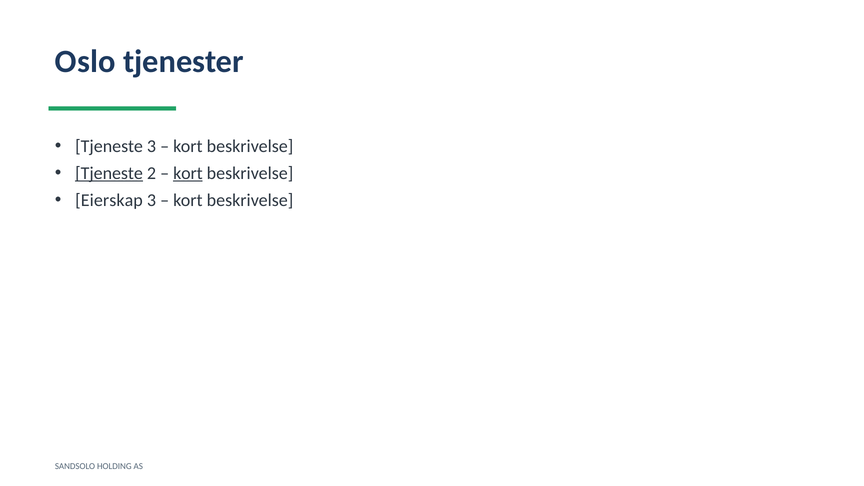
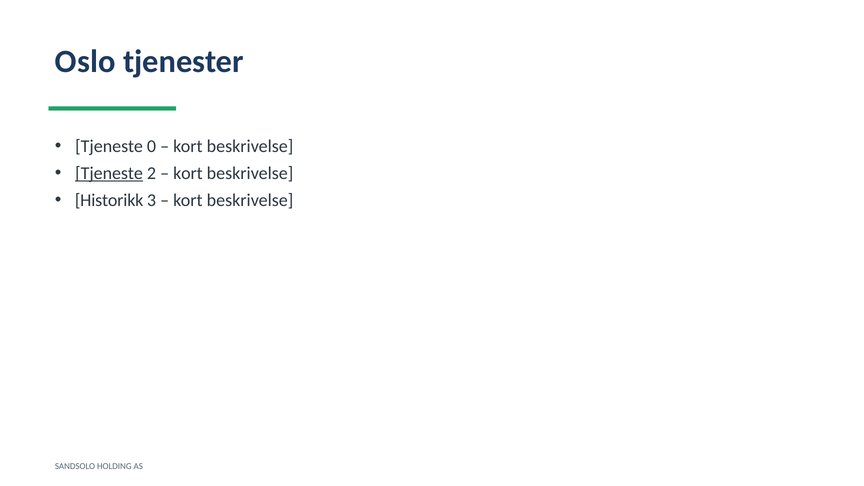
Tjeneste 3: 3 -> 0 (151, 146)
kort underline: present -> none (188, 173)
Eierskap: Eierskap -> Historikk (109, 200)
